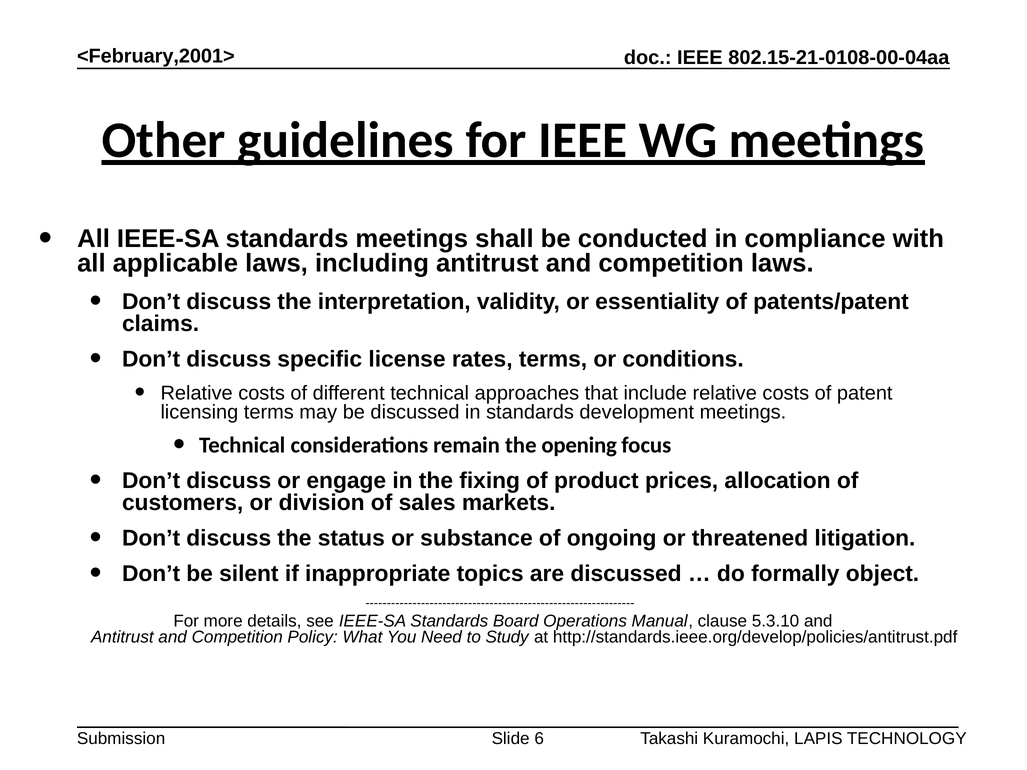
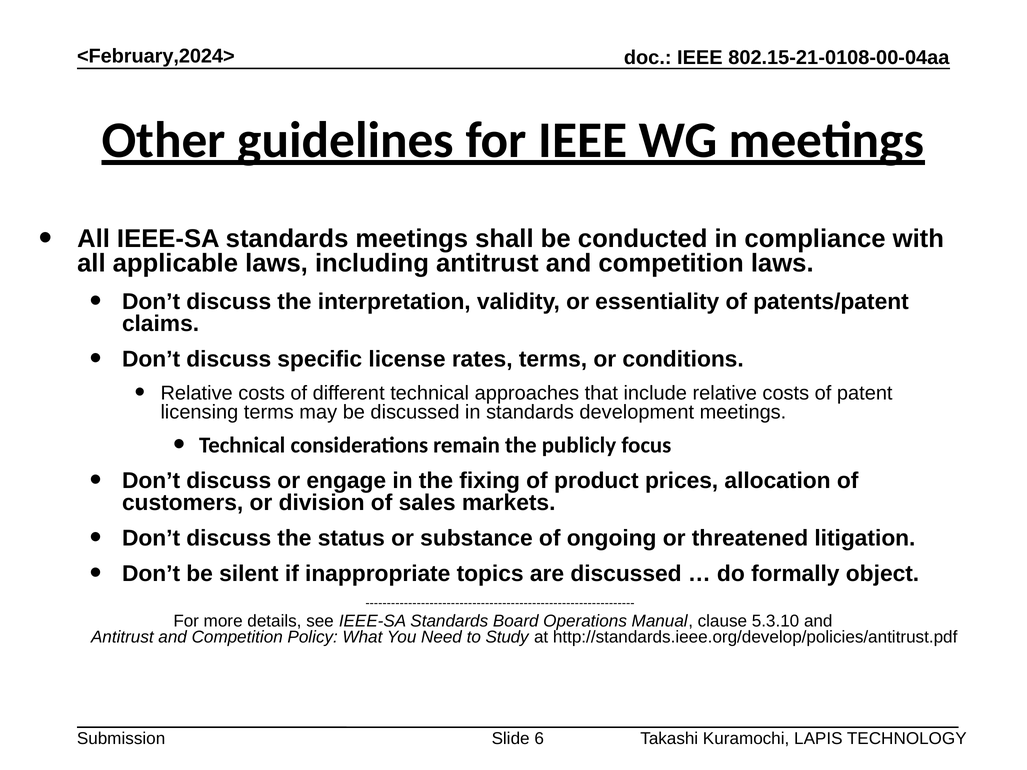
<February,2001>: <February,2001> -> <February,2024> (156, 56)
opening: opening -> publicly (579, 445)
